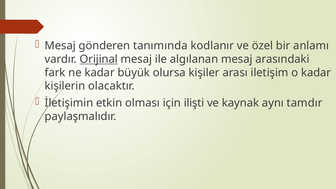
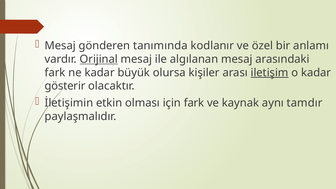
iletişim underline: none -> present (270, 73)
kişilerin: kişilerin -> gösterir (65, 86)
için ilişti: ilişti -> fark (194, 103)
